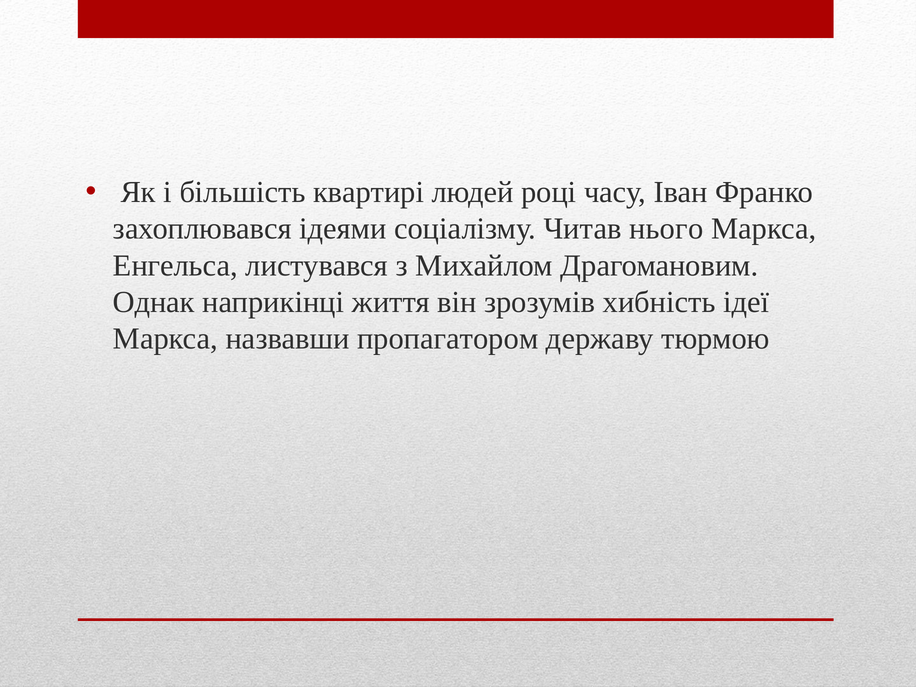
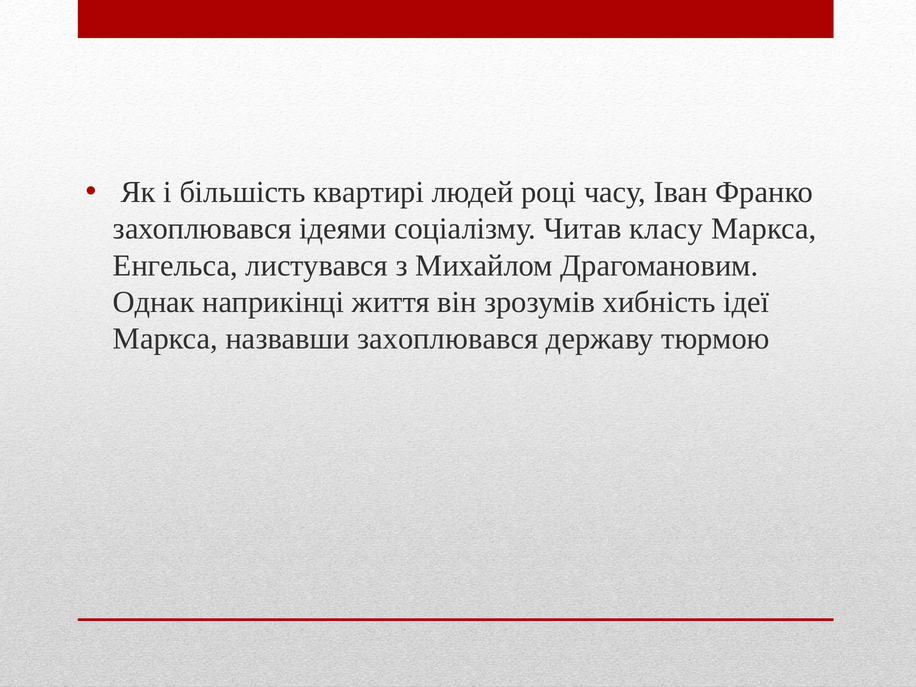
нього: нього -> класу (666, 229)
назвавши пропагатором: пропагатором -> захоплювався (448, 339)
